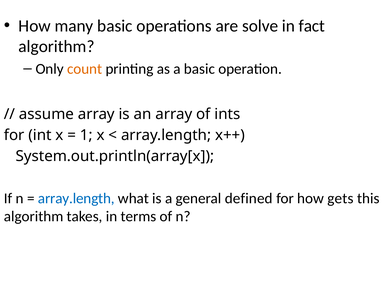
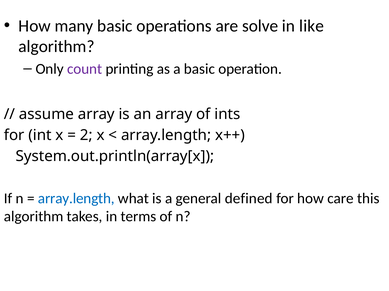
fact: fact -> like (312, 26)
count colour: orange -> purple (85, 69)
1: 1 -> 2 (86, 135)
gets: gets -> care (341, 199)
